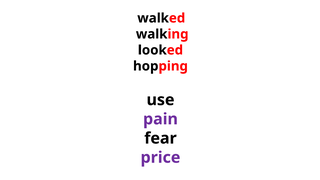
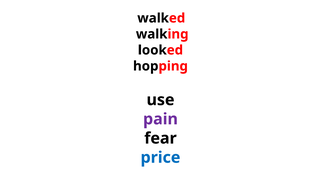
price colour: purple -> blue (160, 157)
